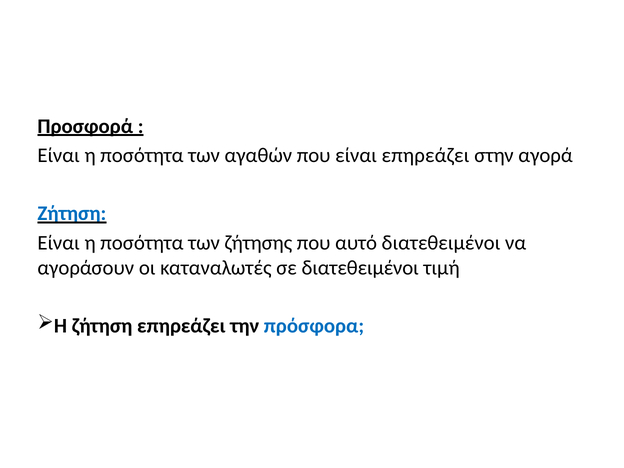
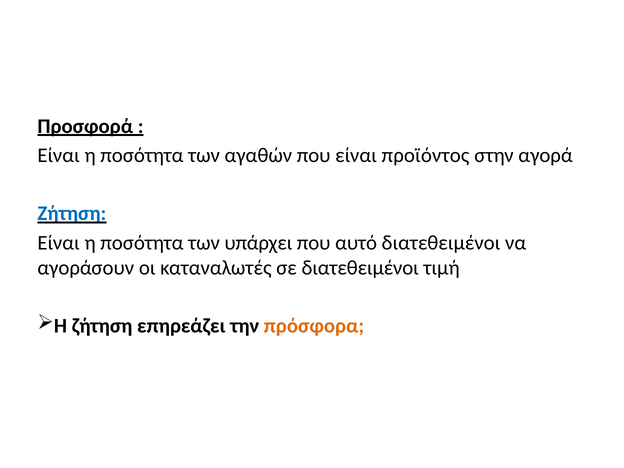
είναι επηρεάζει: επηρεάζει -> προϊόντος (426, 155)
ζήτησης: ζήτησης -> υπάρχει (258, 243)
πρόσφορα colour: blue -> orange (314, 326)
